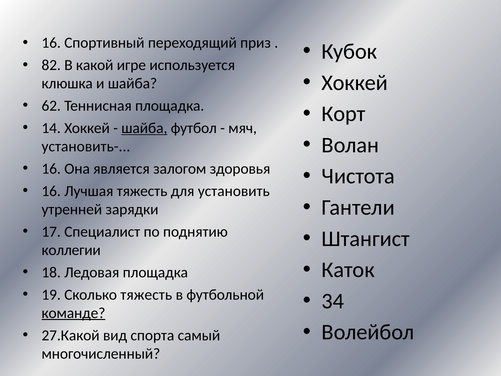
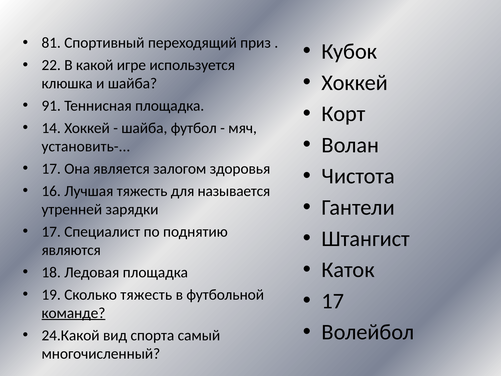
16: 16 -> 81 (51, 43)
82: 82 -> 22 (51, 65)
62: 62 -> 91 (51, 106)
шайба underline: present -> none (144, 128)
16: 16 -> 17 (51, 169)
установить: установить -> называется (234, 191)
коллегии: коллегии -> являются (71, 250)
34: 34 -> 17 (333, 301)
27.Какой: 27.Какой -> 24.Какой (71, 335)
